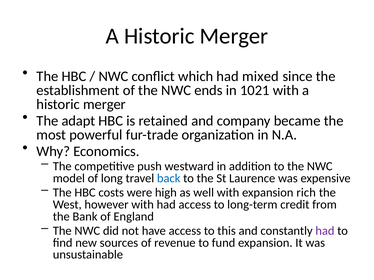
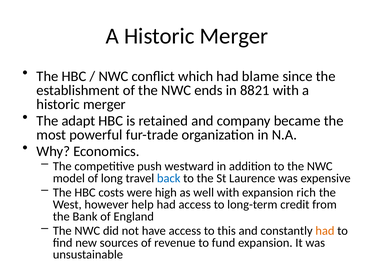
mixed: mixed -> blame (261, 76)
1021: 1021 -> 8821 (255, 90)
however with: with -> help (143, 205)
had colour: purple -> orange (325, 231)
